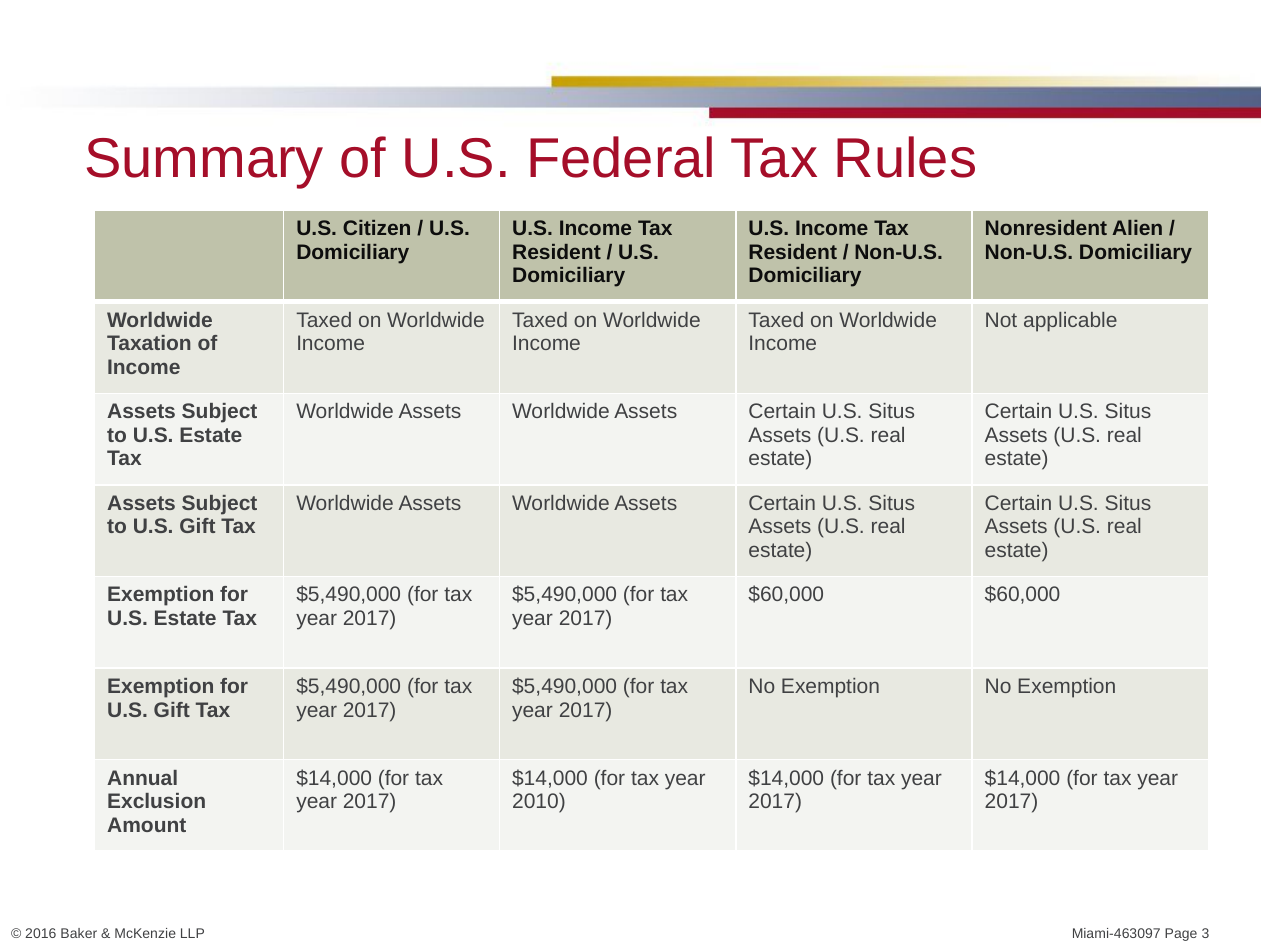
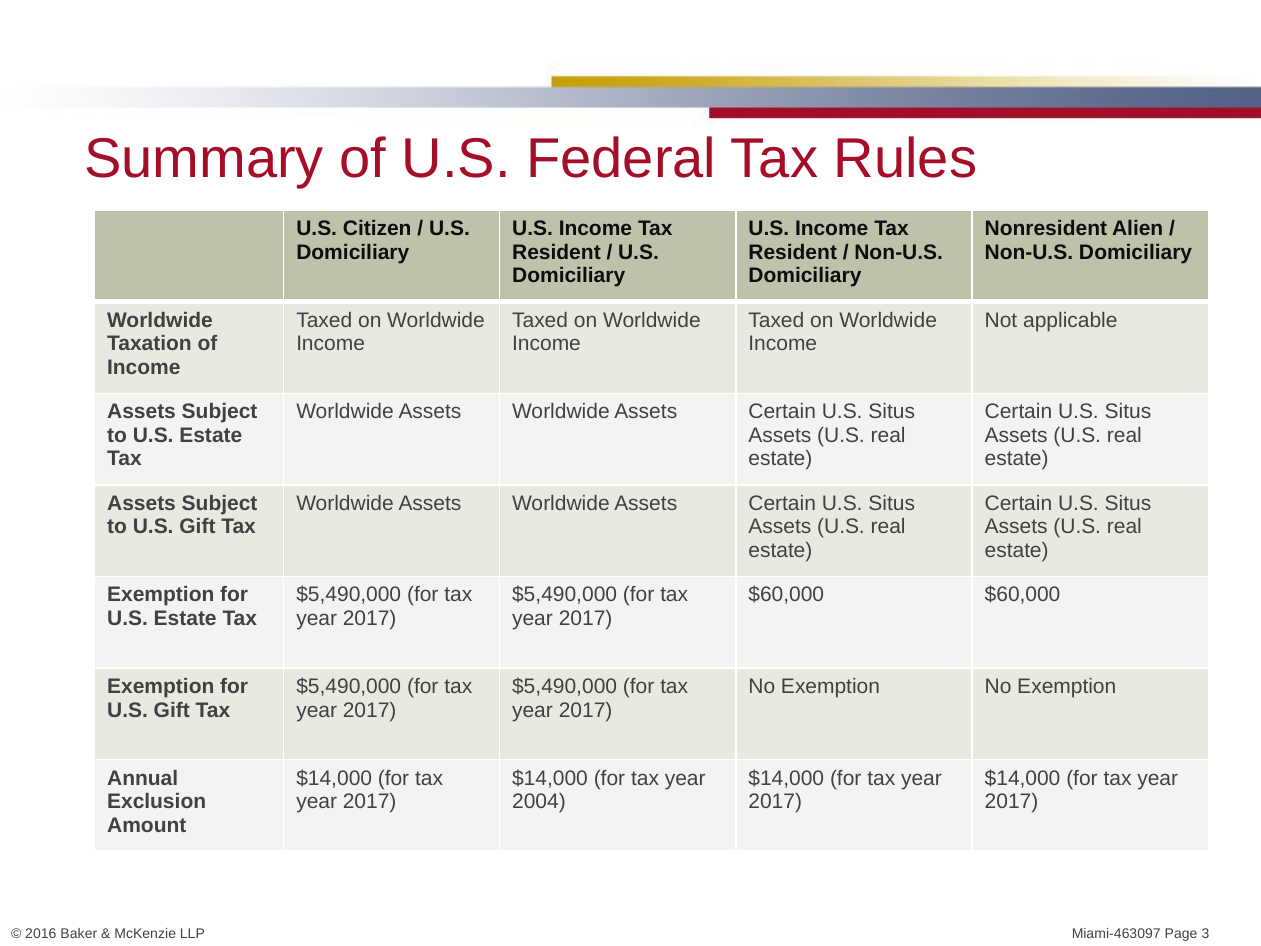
2010: 2010 -> 2004 (539, 801)
